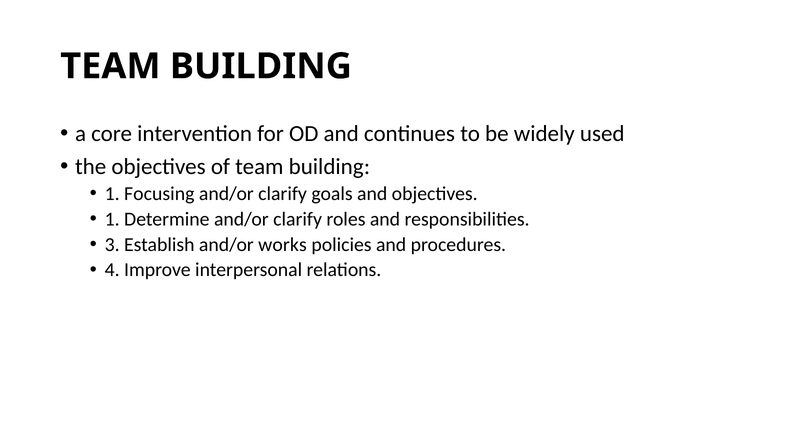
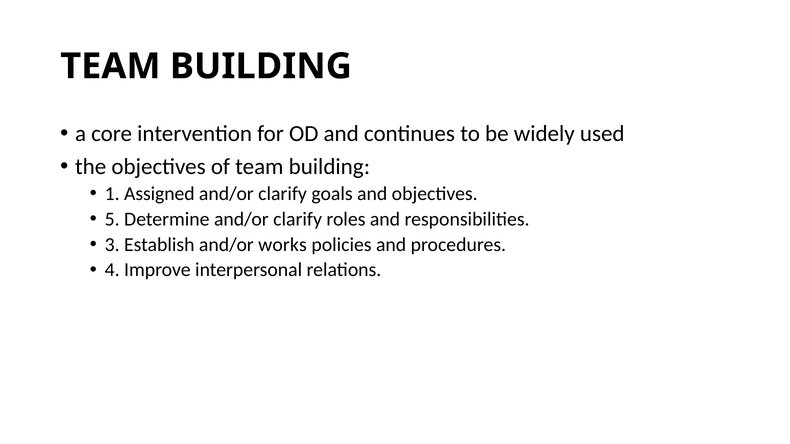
Focusing: Focusing -> Assigned (159, 194)
1: 1 -> 5 (112, 219)
